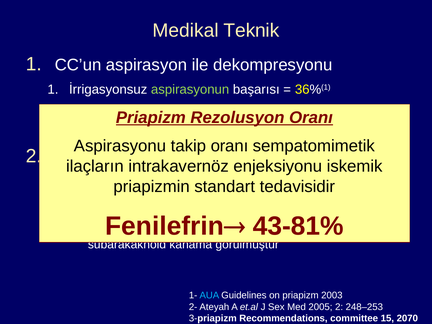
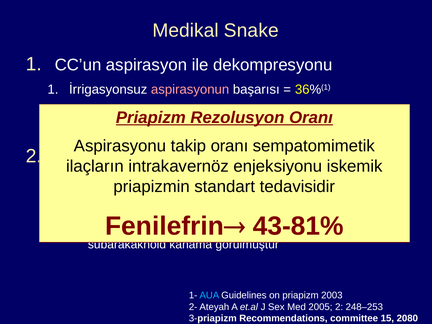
Teknik: Teknik -> Snake (251, 30)
aspirasyonun colour: light green -> pink (190, 89)
2070: 2070 -> 2080 (407, 318)
